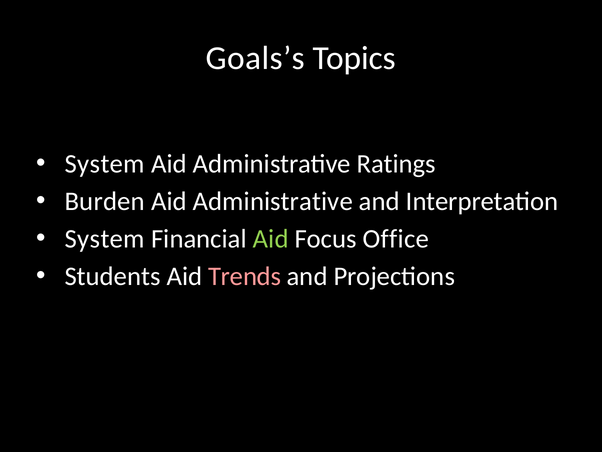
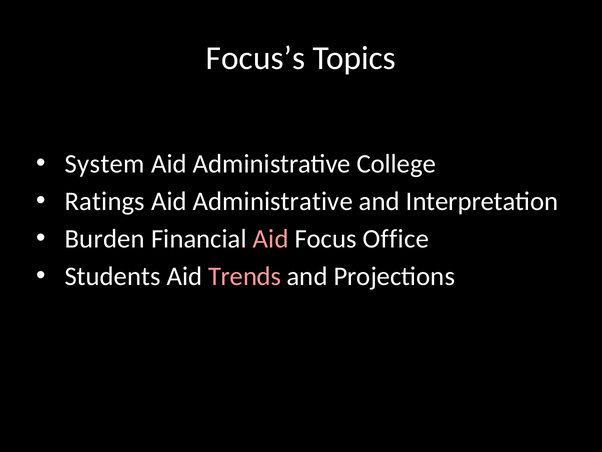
Goals’s: Goals’s -> Focus’s (256, 58)
Ratings: Ratings -> College (396, 164)
Burden: Burden -> Ratings (105, 201)
System: System -> Burden (105, 239)
Aid colour: light green -> pink (271, 239)
